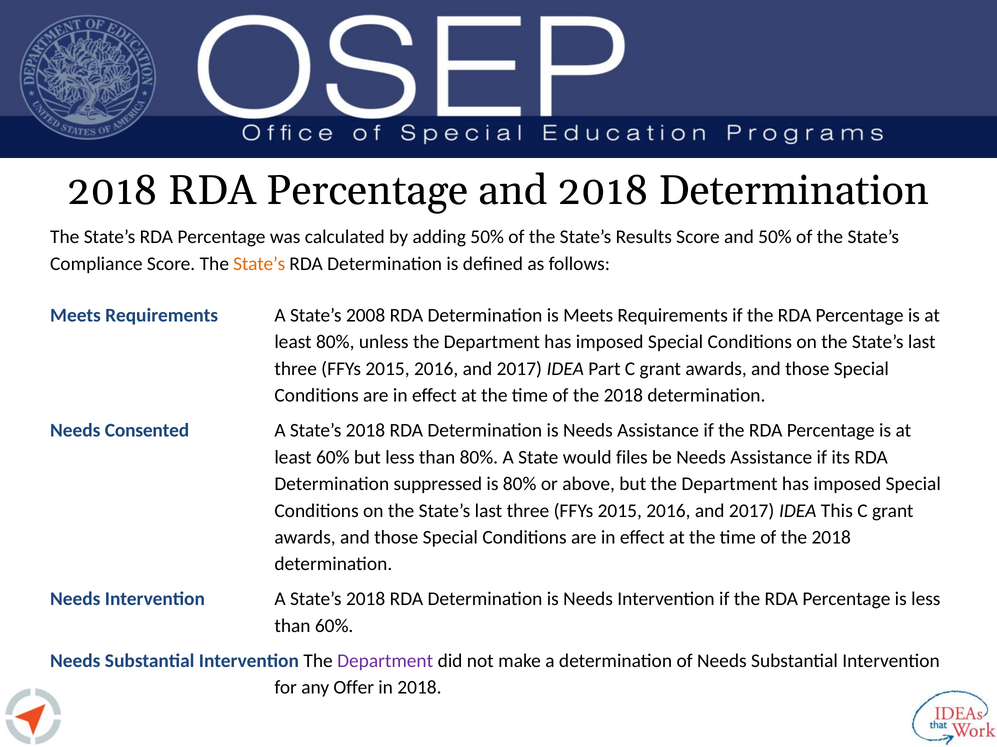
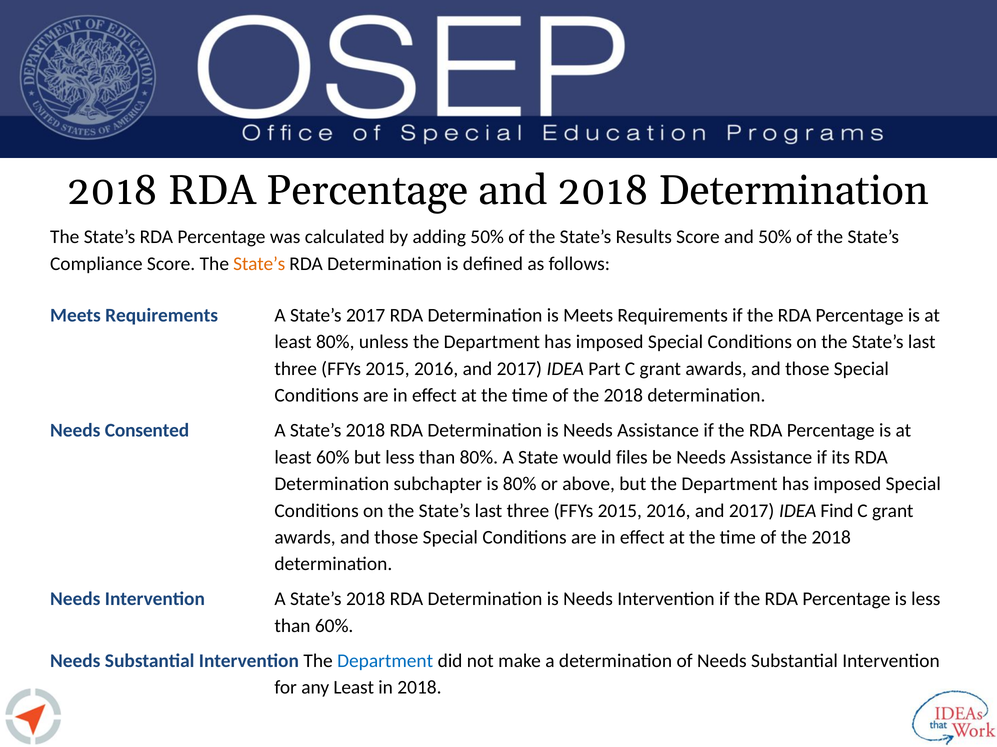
State’s 2008: 2008 -> 2017 (366, 316)
suppressed: suppressed -> subchapter (438, 484)
This: This -> Find (837, 511)
Department colour: purple -> blue (385, 661)
any Offer: Offer -> Least (354, 688)
